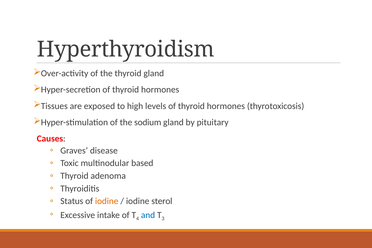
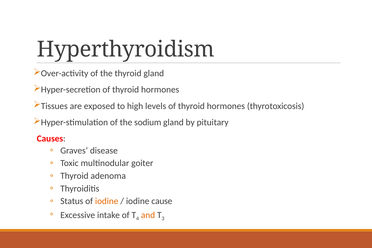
based: based -> goiter (142, 163)
sterol: sterol -> cause (162, 201)
and colour: blue -> orange (148, 215)
